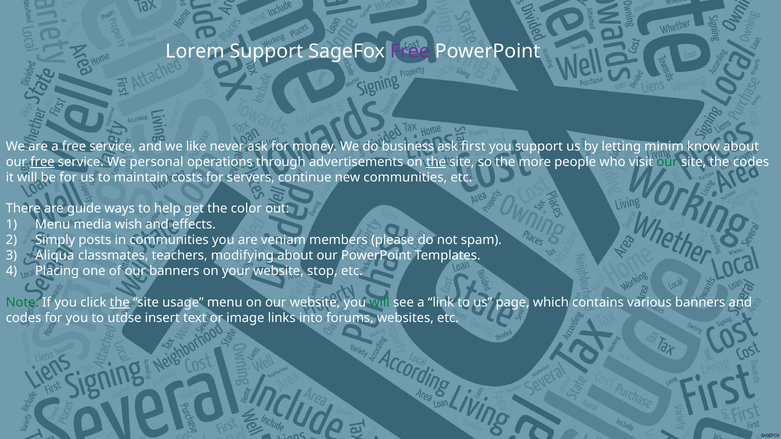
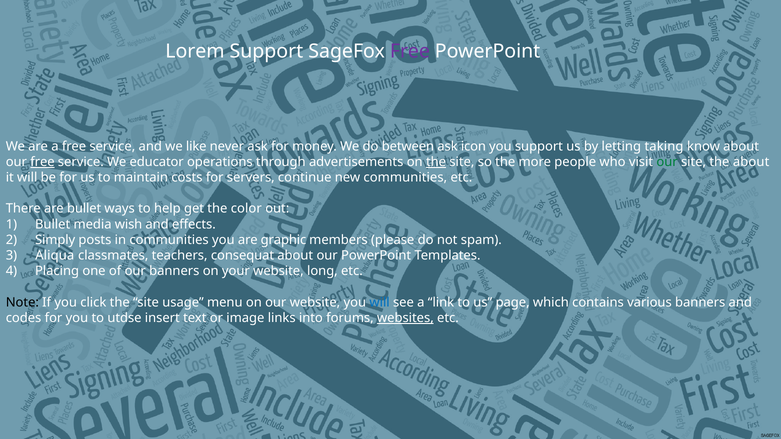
business: business -> between (408, 146)
first: first -> icon (473, 146)
minim: minim -> taking (664, 146)
personal: personal -> educator (157, 162)
the codes: codes -> about (751, 162)
are guide: guide -> bullet (84, 209)
Menu: Menu -> Bullet (53, 224)
veniam: veniam -> graphic (283, 240)
modifying: modifying -> consequat (242, 256)
stop: stop -> long (322, 271)
Note colour: green -> black (22, 303)
the underline: present -> none (120, 303)
will colour: green -> blue (380, 303)
websites underline: none -> present (405, 318)
